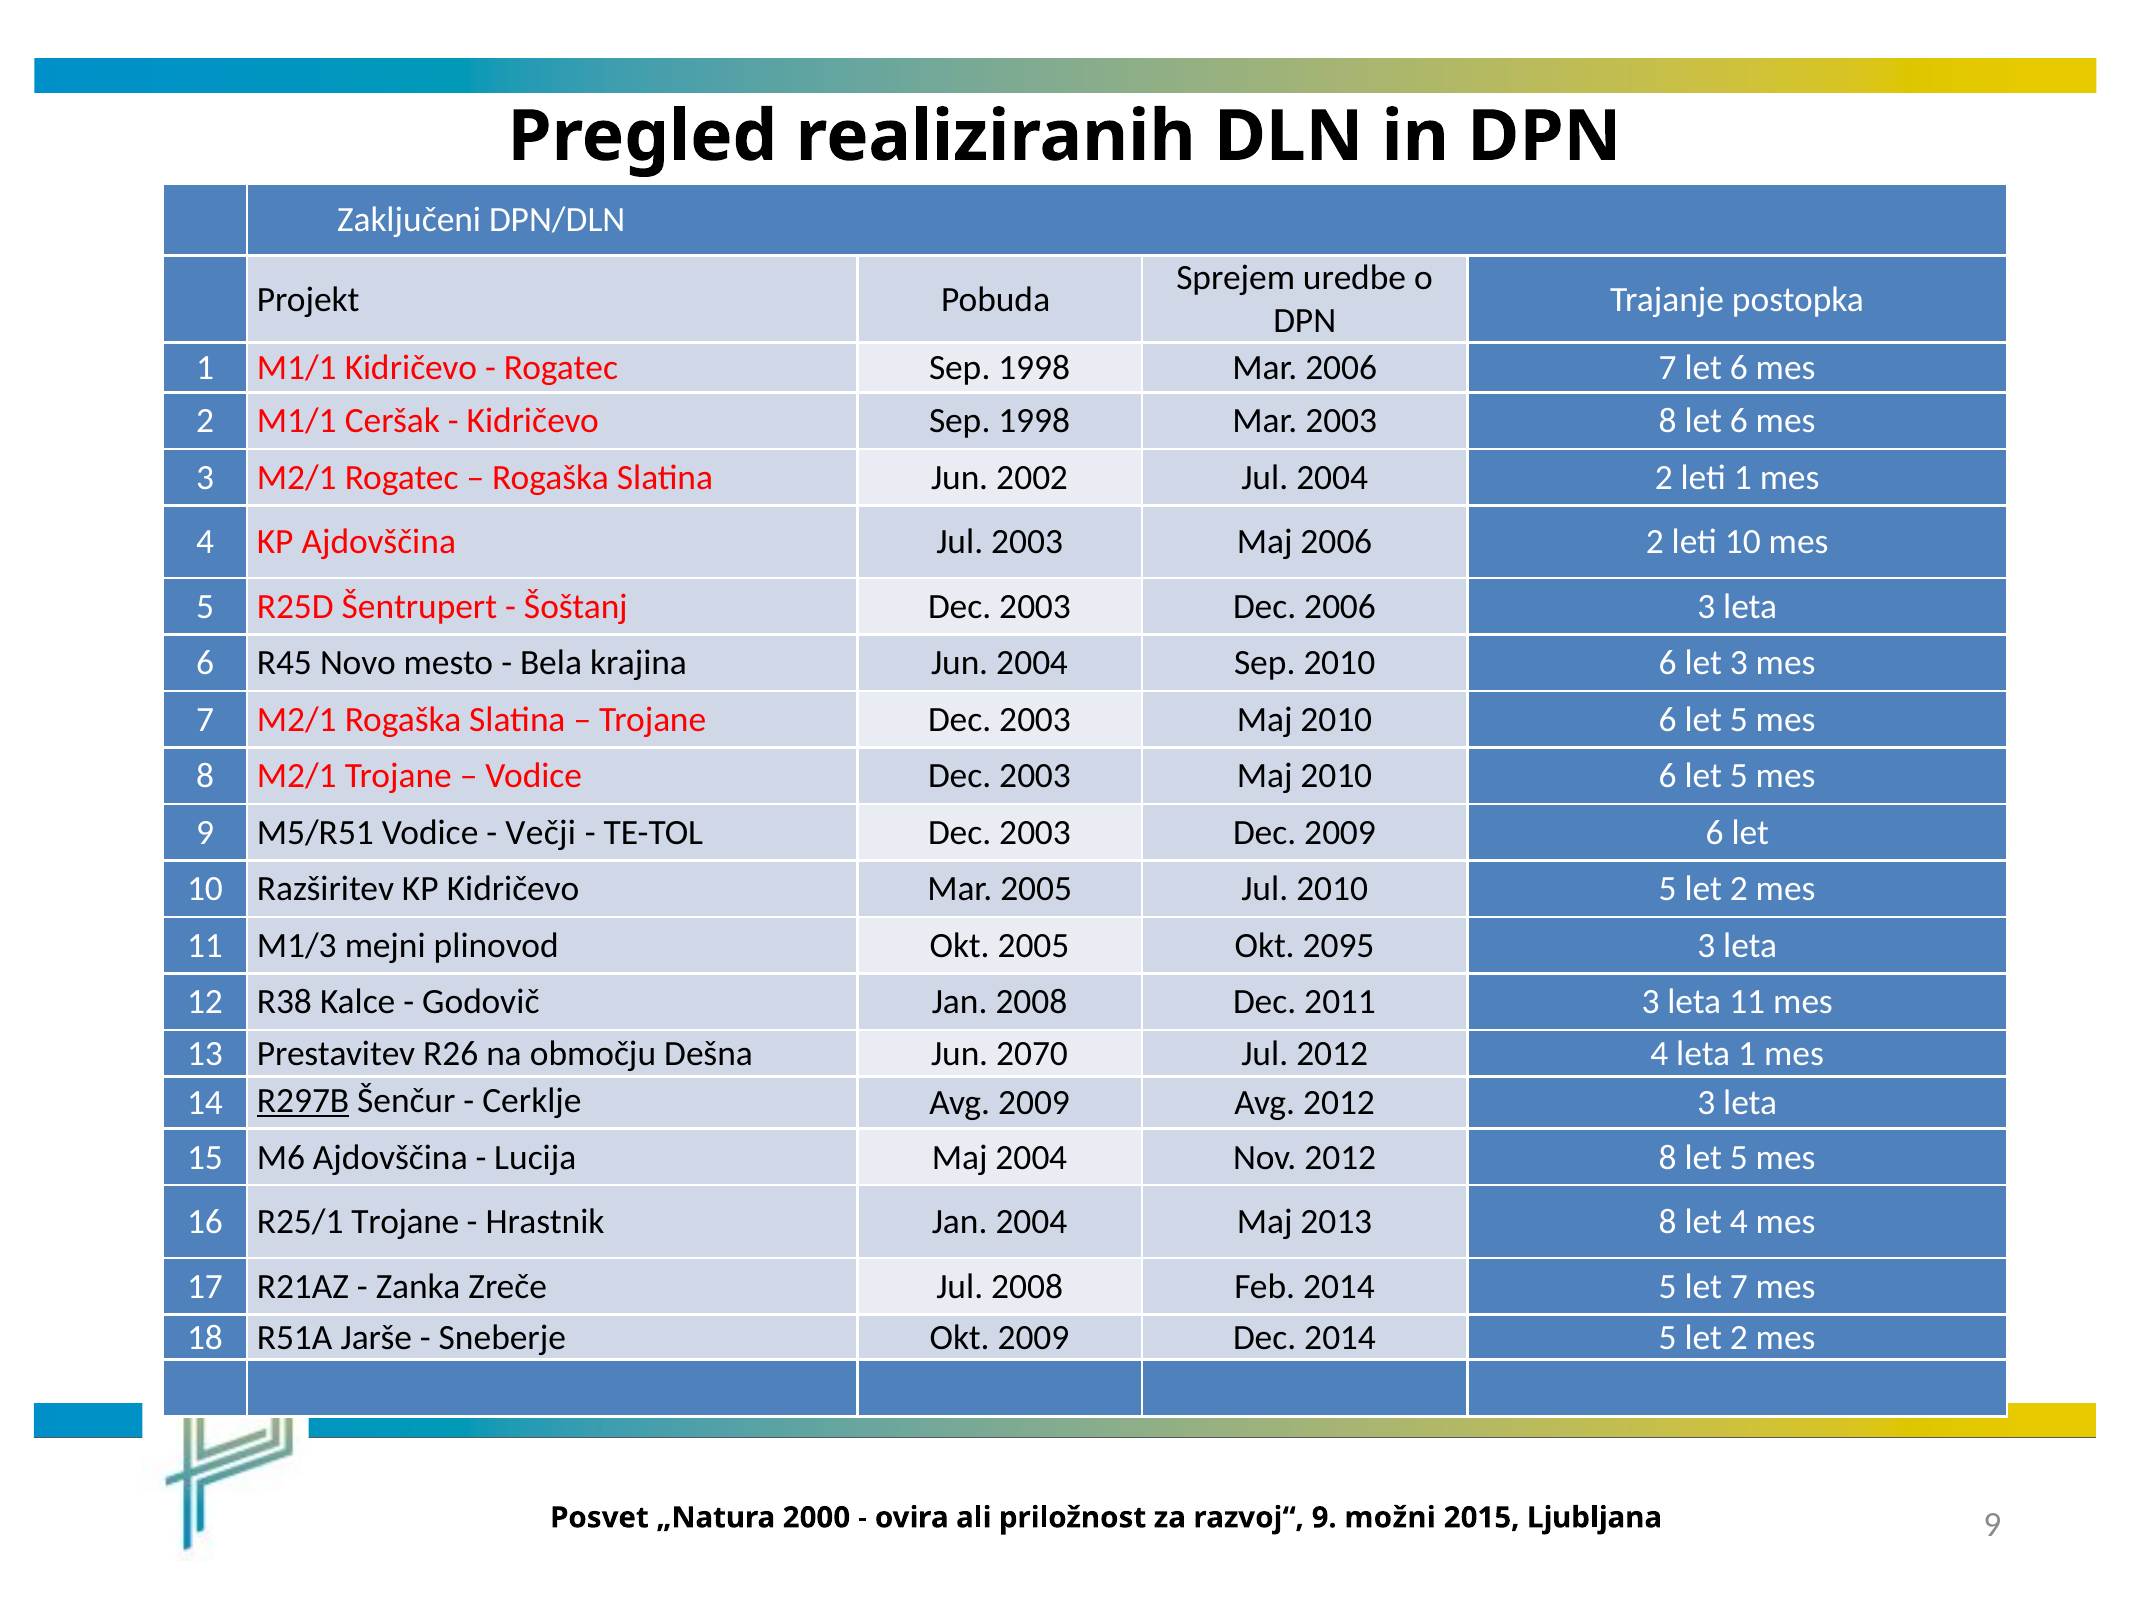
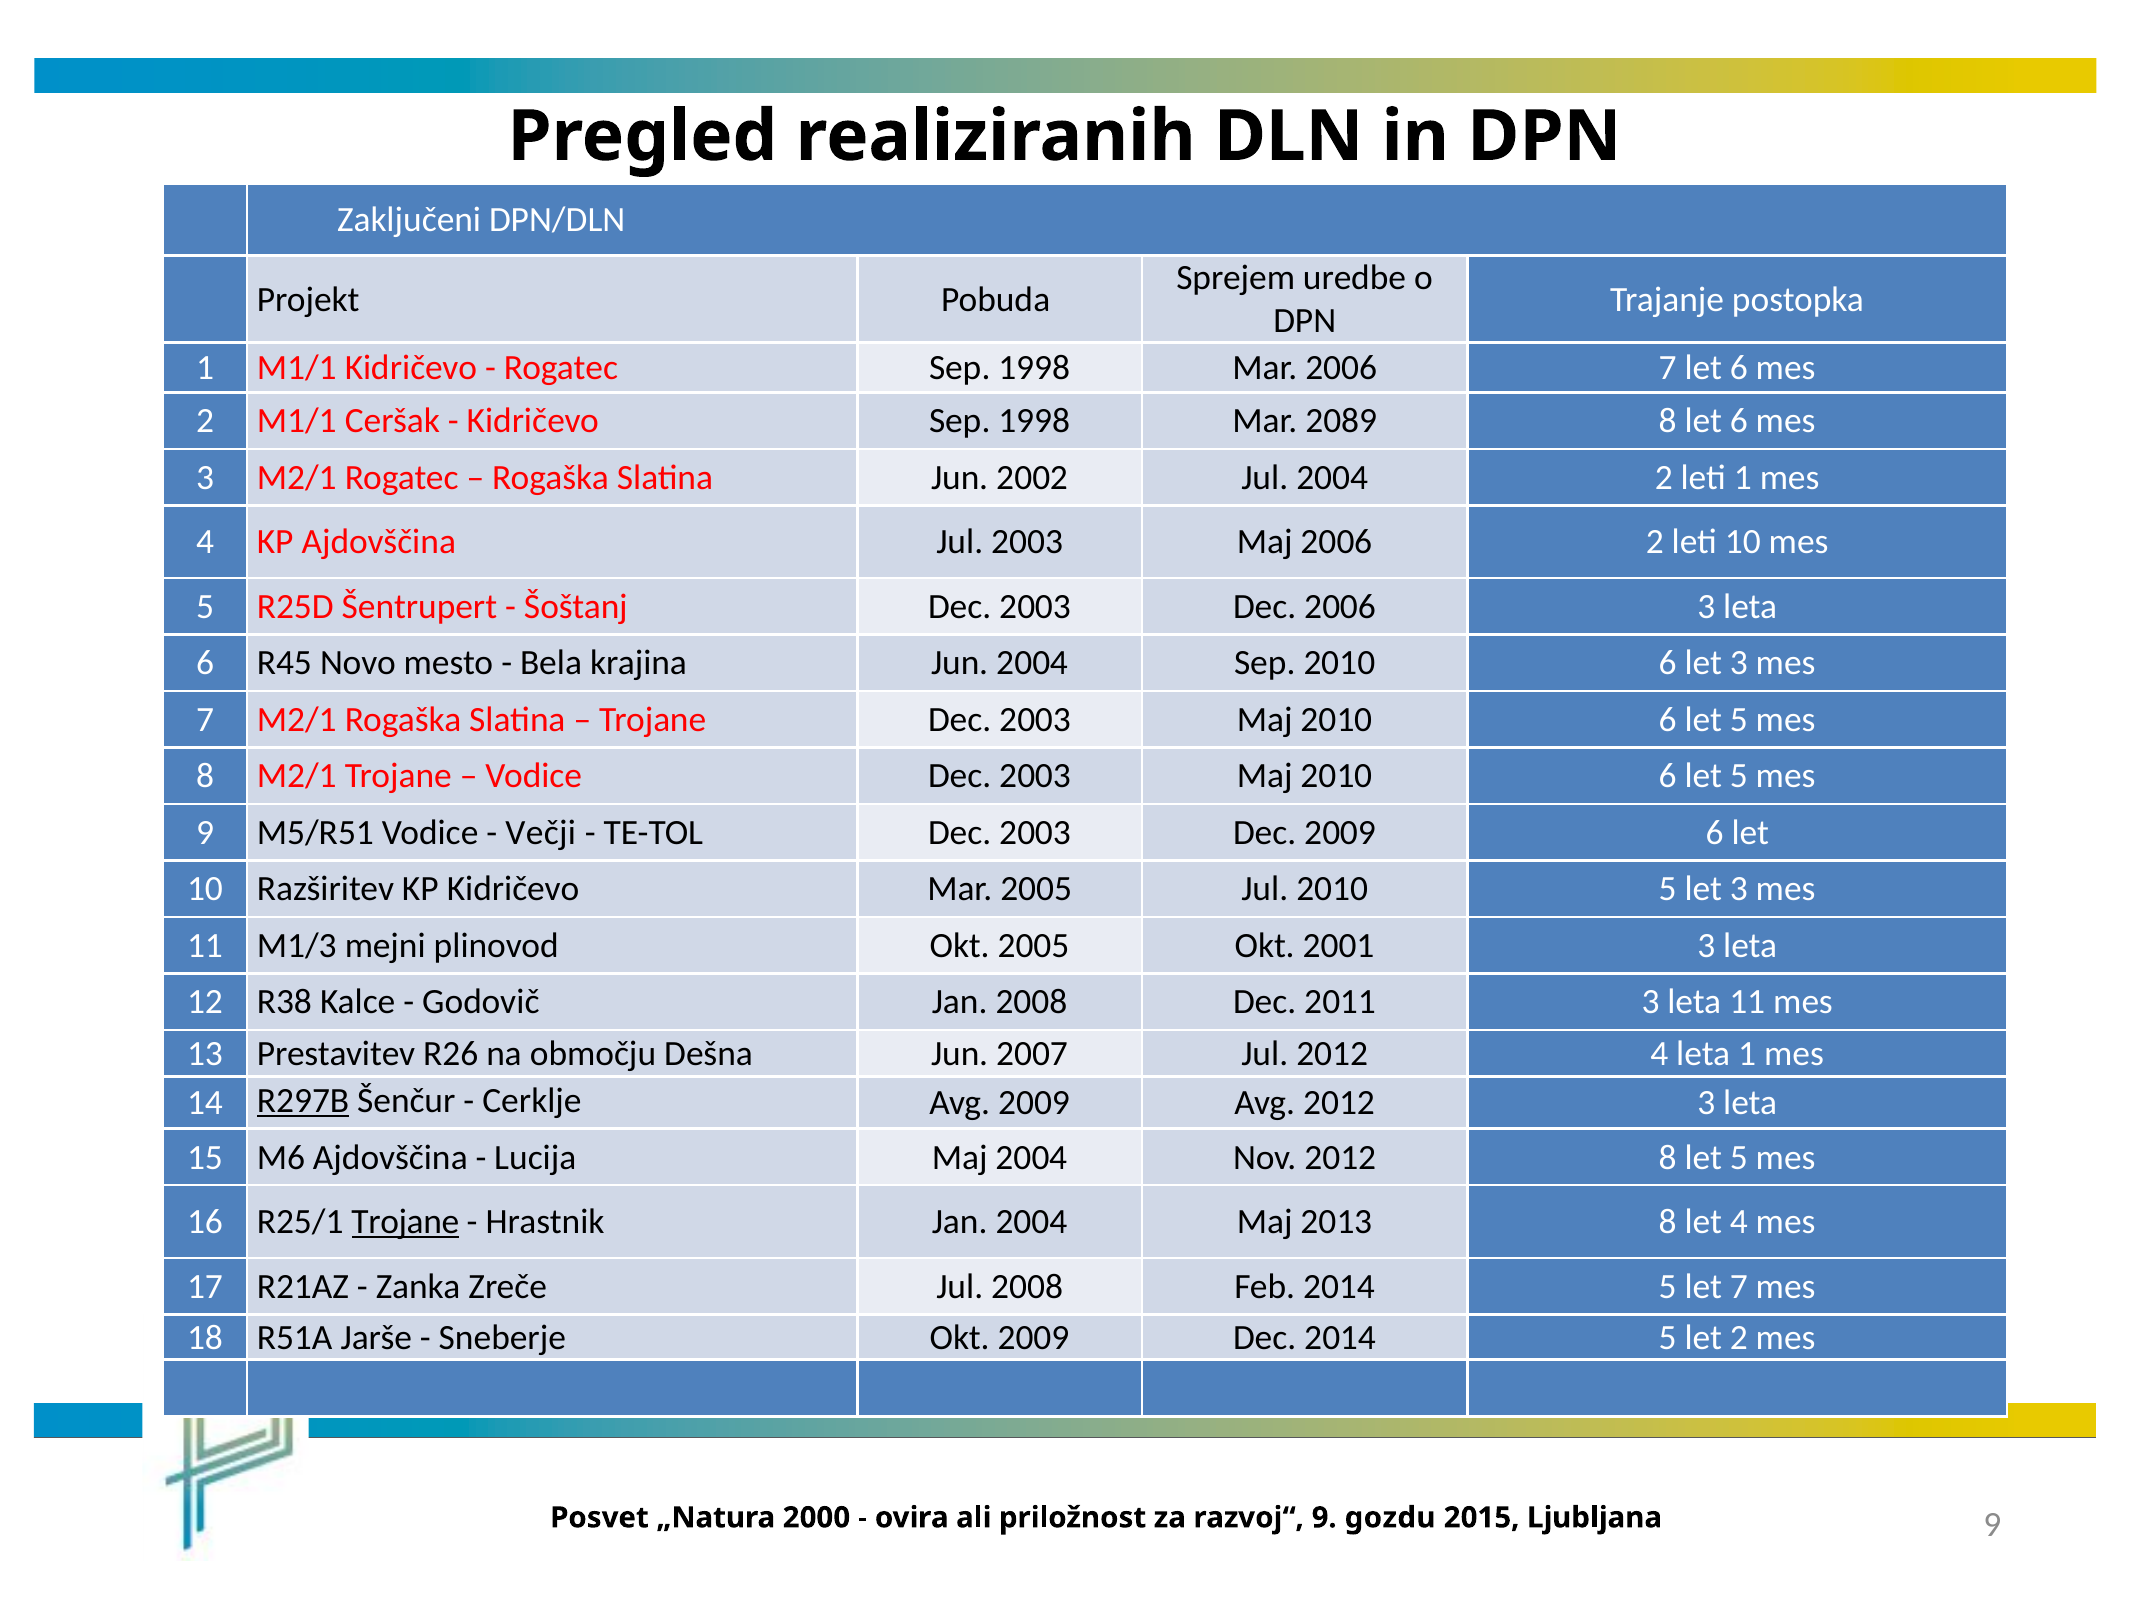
Mar 2003: 2003 -> 2089 (1341, 421)
2010 5 let 2: 2 -> 3 (1739, 889)
2095: 2095 -> 2001 (1339, 945)
2070: 2070 -> 2007 (1032, 1053)
Trojane underline: none -> present (405, 1222)
možni: možni -> gozdu (1390, 1517)
